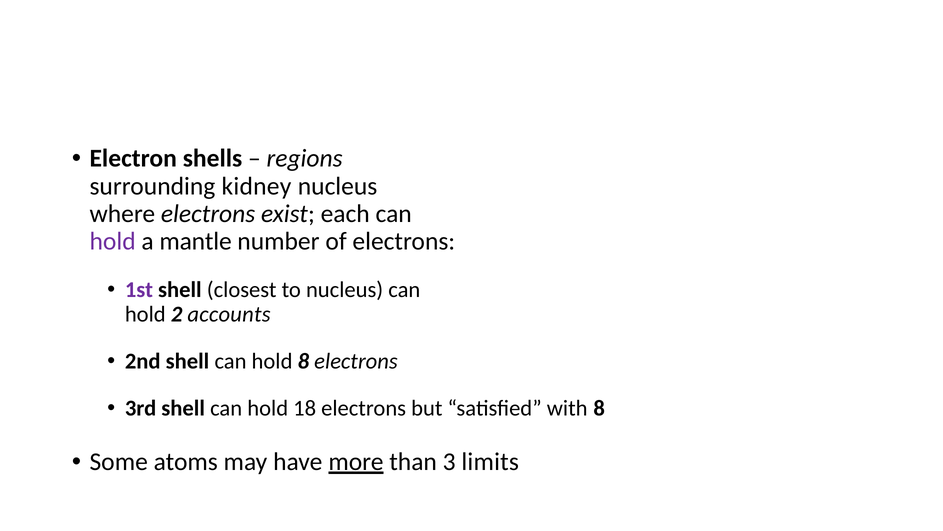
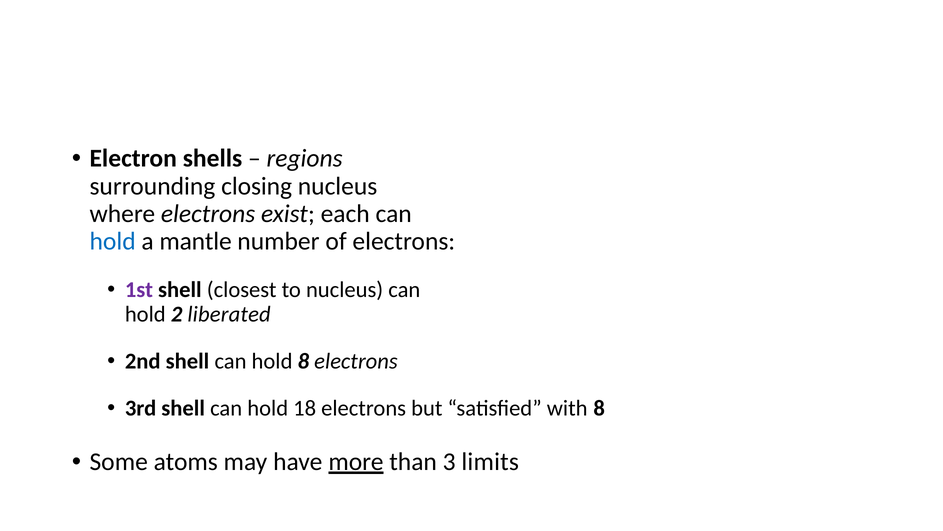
kidney: kidney -> closing (257, 186)
hold colour: purple -> blue (113, 241)
accounts: accounts -> liberated (229, 314)
